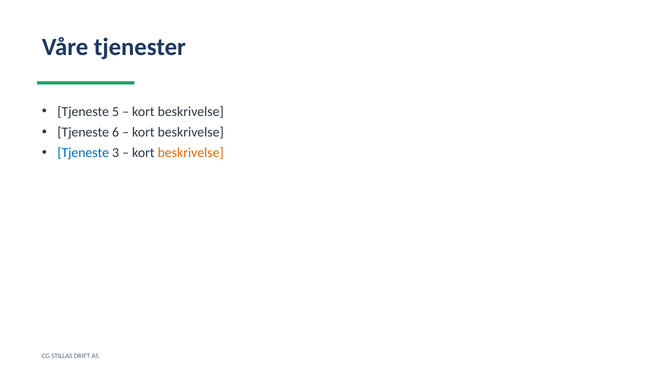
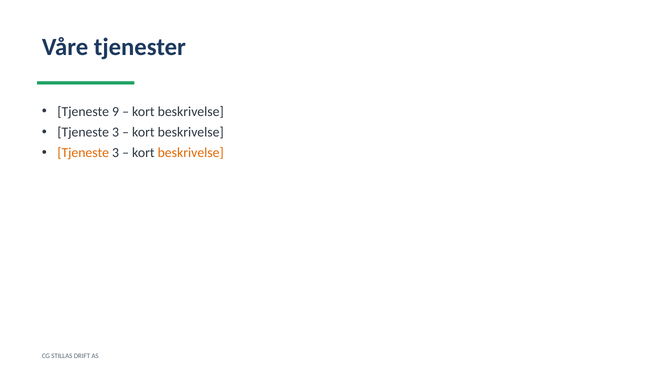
5: 5 -> 9 (116, 112)
6: 6 -> 3 (116, 132)
Tjeneste colour: blue -> orange (83, 153)
